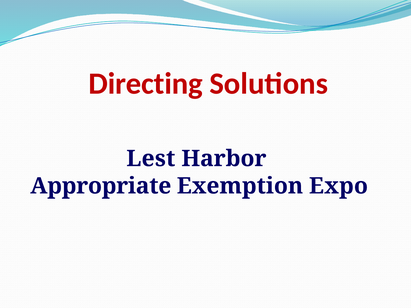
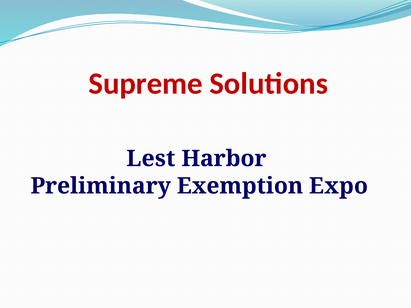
Directing: Directing -> Supreme (146, 84)
Appropriate: Appropriate -> Preliminary (101, 186)
